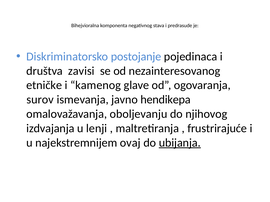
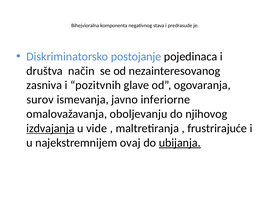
zavisi: zavisi -> način (81, 71)
etničke: etničke -> zasniva (44, 85)
kamenog: kamenog -> pozitvnih (96, 85)
hendikepa: hendikepa -> inferiorne (165, 100)
izdvajanja underline: none -> present (50, 129)
lenji: lenji -> vide (97, 129)
